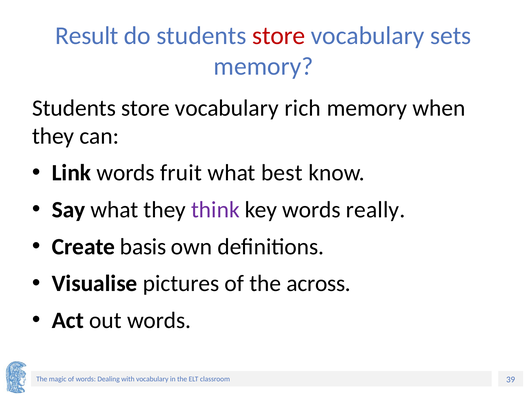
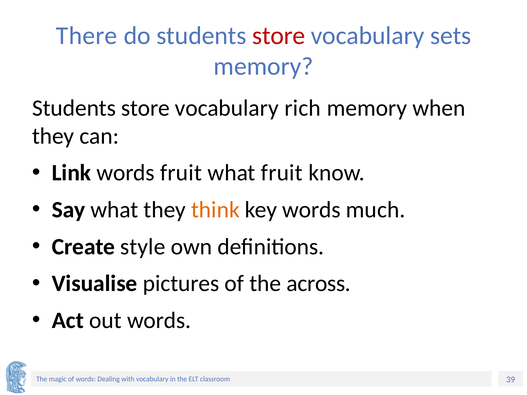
Result: Result -> There (87, 36)
what best: best -> fruit (282, 173)
think colour: purple -> orange (215, 210)
really: really -> much (376, 210)
basis: basis -> style (143, 247)
